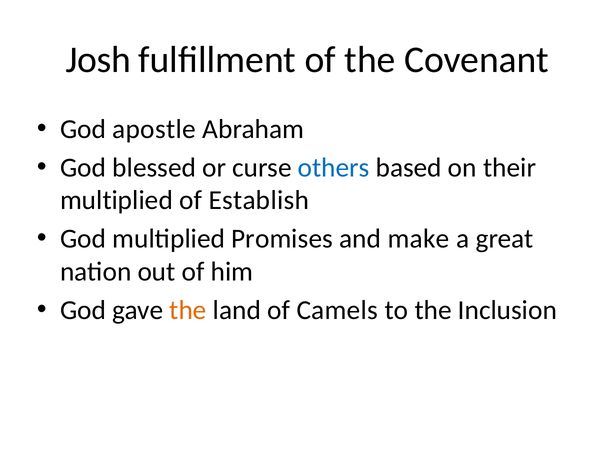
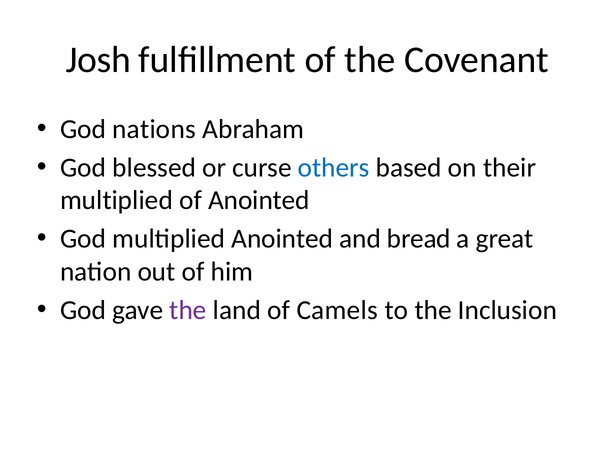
apostle: apostle -> nations (154, 129)
of Establish: Establish -> Anointed (259, 200)
multiplied Promises: Promises -> Anointed (282, 239)
make: make -> bread (419, 239)
the colour: orange -> purple (188, 310)
